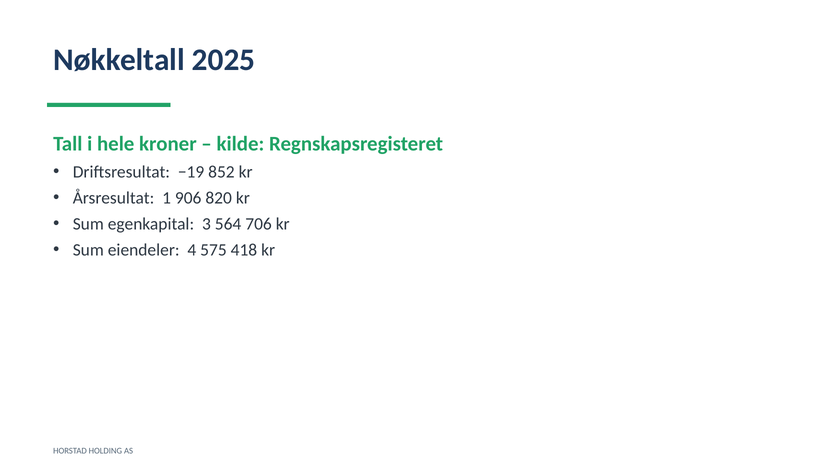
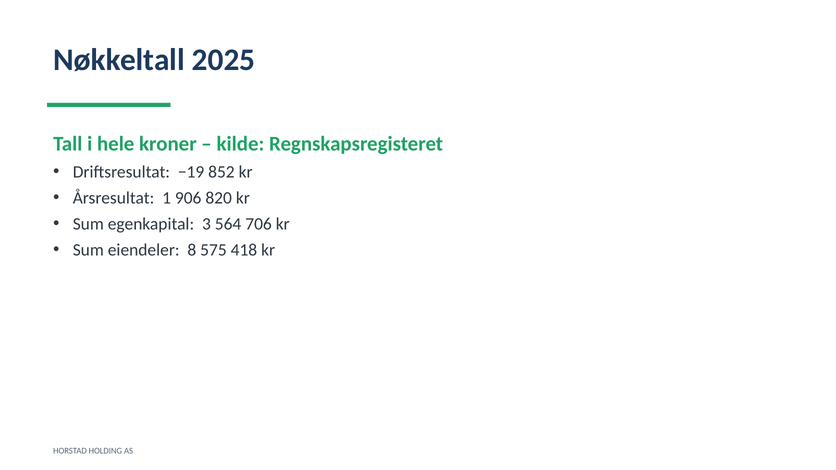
4: 4 -> 8 (192, 250)
